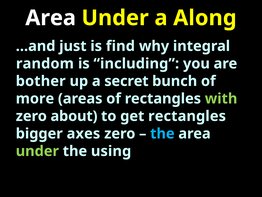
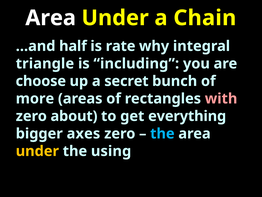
Along: Along -> Chain (205, 18)
just: just -> half (73, 46)
find: find -> rate (121, 46)
random: random -> triangle (45, 63)
bother: bother -> choose (41, 81)
with colour: light green -> pink (221, 98)
get rectangles: rectangles -> everything (187, 116)
under colour: light green -> yellow (37, 151)
